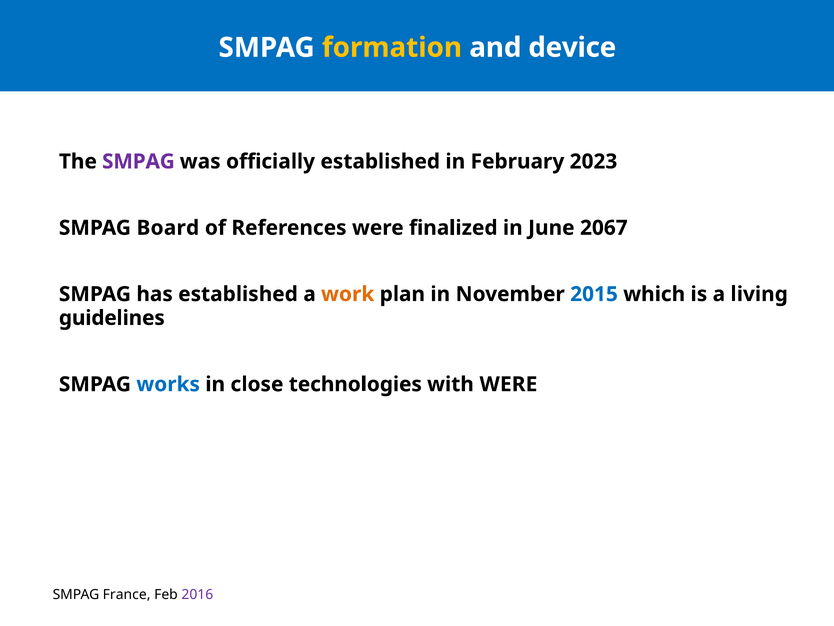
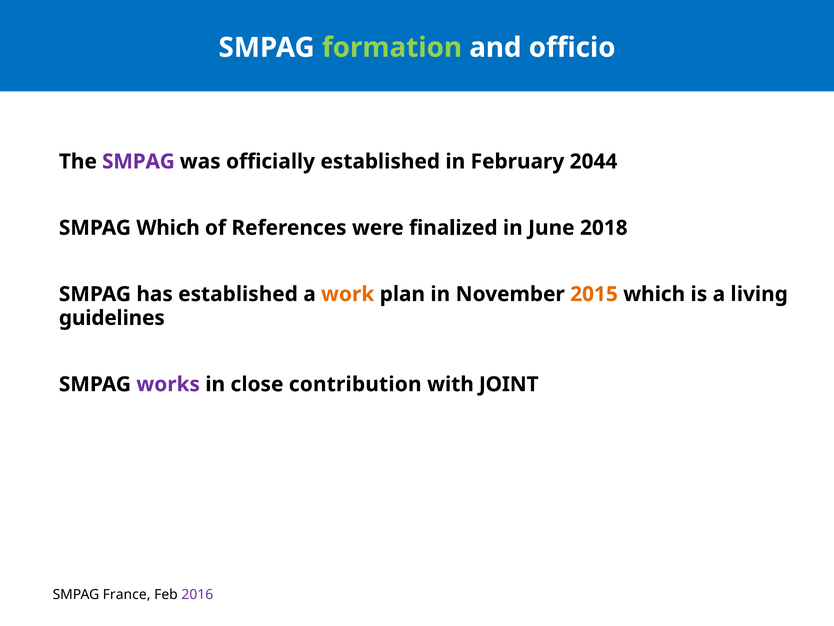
formation colour: yellow -> light green (392, 48)
device: device -> officio (572, 48)
2023: 2023 -> 2044 (593, 161)
SMPAG Board: Board -> Which (168, 228)
2067: 2067 -> 2018 (604, 228)
2015 colour: blue -> orange (594, 294)
works colour: blue -> purple (168, 384)
technologies: technologies -> contribution (355, 384)
with WERE: WERE -> JOINT (509, 384)
